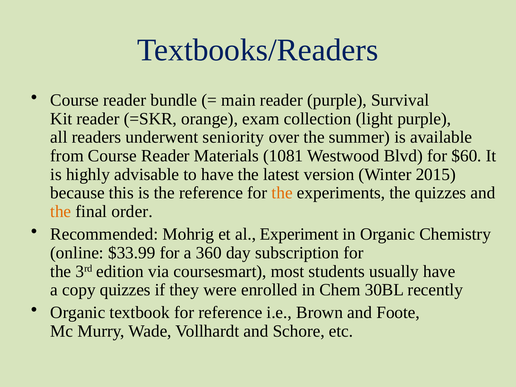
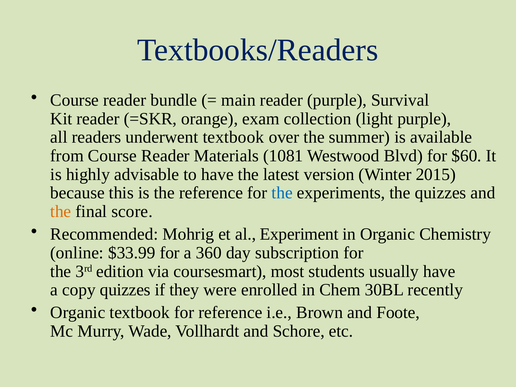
underwent seniority: seniority -> textbook (233, 137)
the colour: orange -> blue (282, 193)
order: order -> score (132, 212)
